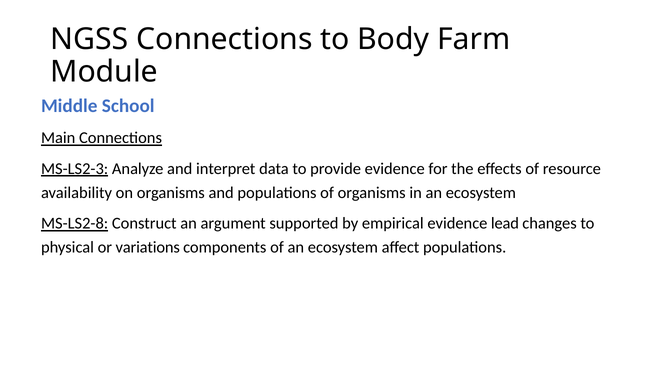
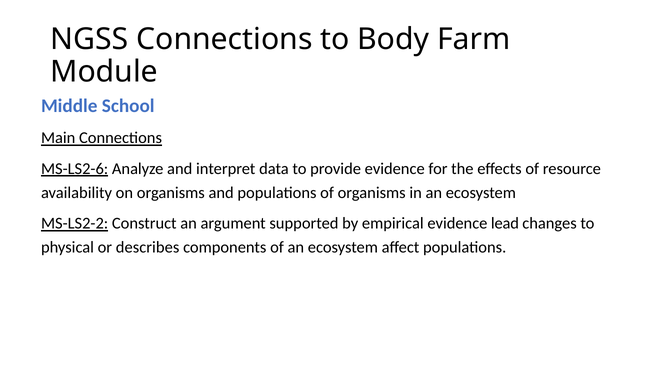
MS-LS2-3: MS-LS2-3 -> MS-LS2-6 (75, 169)
MS-LS2-8: MS-LS2-8 -> MS-LS2-2 (75, 223)
variations: variations -> describes (148, 247)
